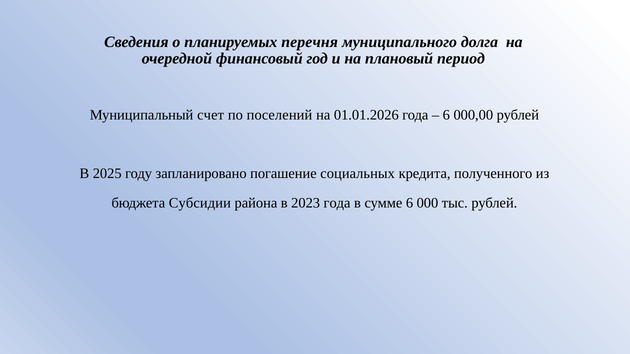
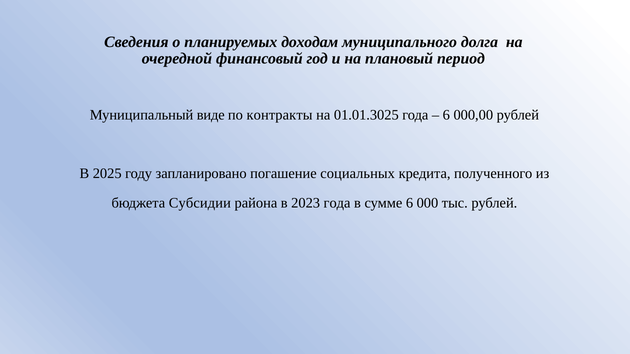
перечня: перечня -> доходам (310, 42)
счет: счет -> виде (211, 115)
поселений: поселений -> контракты (280, 115)
01.01.2026: 01.01.2026 -> 01.01.3025 (366, 115)
